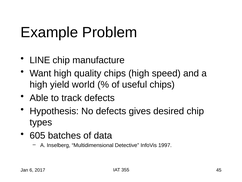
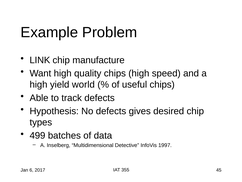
LINE: LINE -> LINK (40, 60)
605: 605 -> 499 (37, 135)
